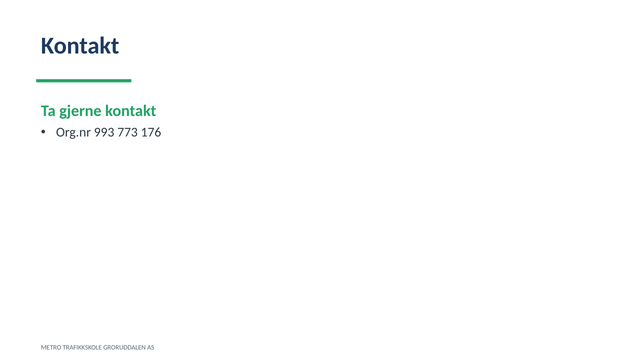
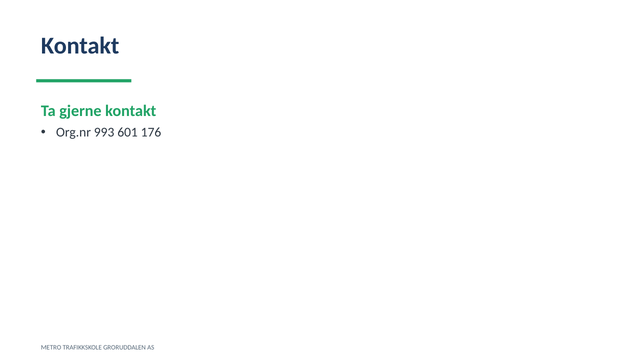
773: 773 -> 601 (128, 132)
